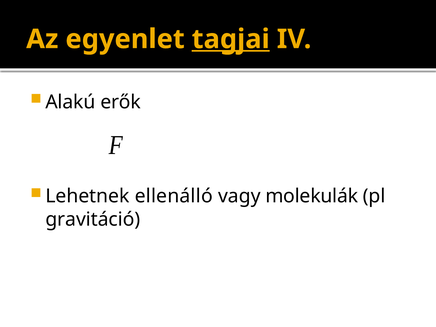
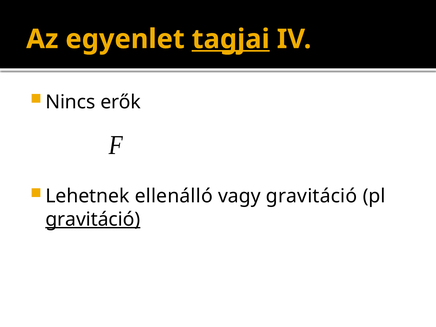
Alakú: Alakú -> Nincs (70, 102)
vagy molekulák: molekulák -> gravitáció (312, 196)
gravitáció underline: none -> present (93, 219)
